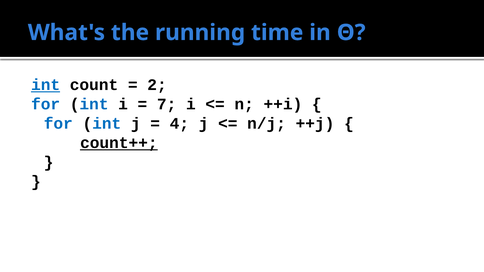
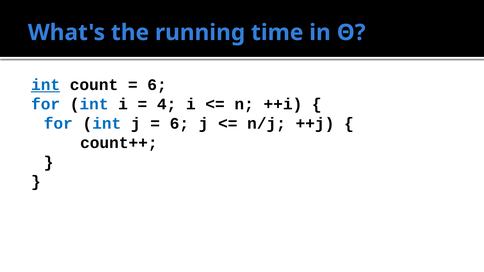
2: 2 -> 6 (157, 85)
7: 7 -> 4 (167, 104)
4: 4 -> 6 (179, 124)
count++ underline: present -> none (119, 143)
